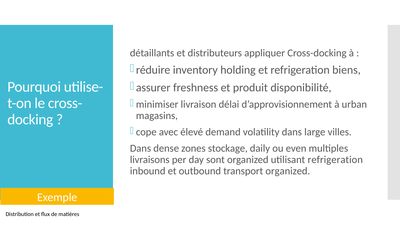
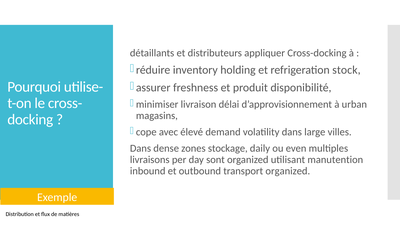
biens: biens -> stock (346, 70)
utilisant refrigeration: refrigeration -> manutention (335, 160)
